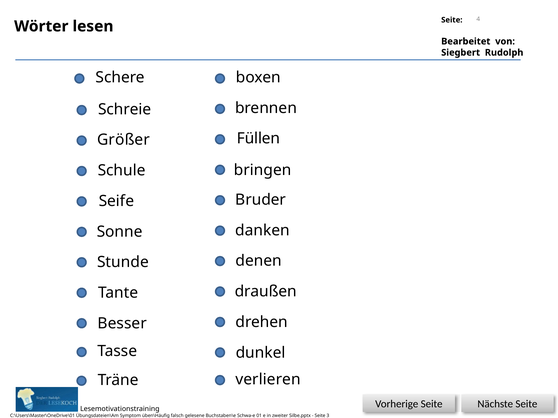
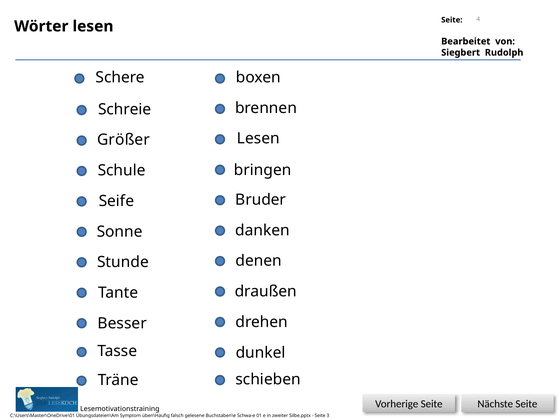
Füllen: Füllen -> Lesen (258, 139)
verlieren: verlieren -> schieben (268, 380)
